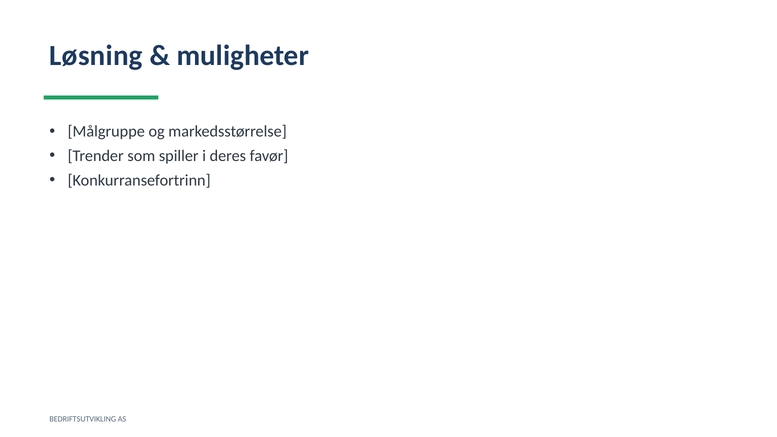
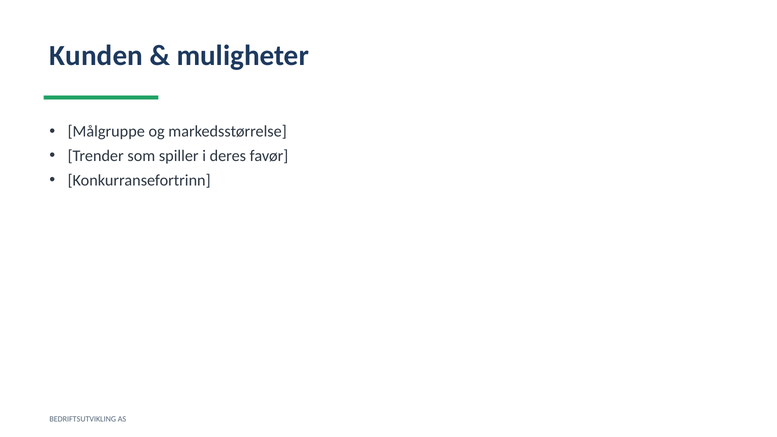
Løsning: Løsning -> Kunden (96, 55)
